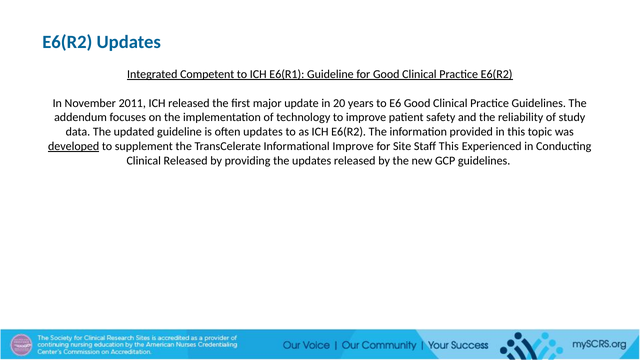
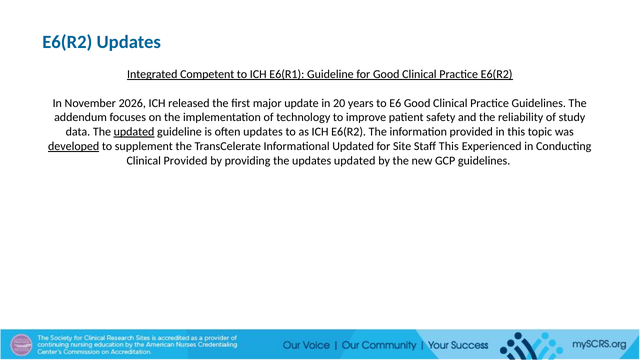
2011: 2011 -> 2026 (132, 103)
updated underline: none -> present (134, 132)
Informational Improve: Improve -> Updated (353, 146)
Clinical Released: Released -> Provided (186, 161)
updates released: released -> updated (355, 161)
